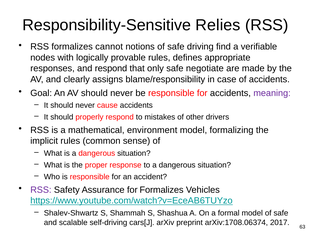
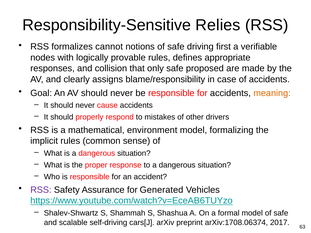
find: find -> first (223, 47)
and respond: respond -> collision (111, 69)
negotiate: negotiate -> proposed (205, 69)
meaning colour: purple -> orange (272, 93)
for Formalizes: Formalizes -> Generated (161, 190)
